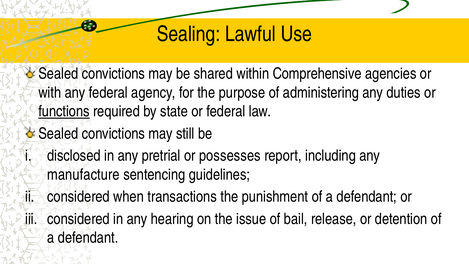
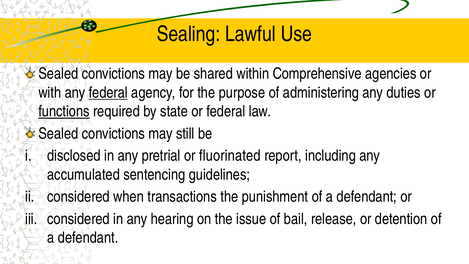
federal underline: none -> present (108, 93)
possesses: possesses -> fluorinated (230, 156)
manufacture: manufacture -> accumulated (84, 174)
